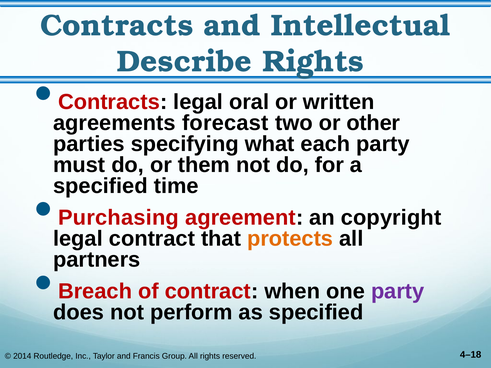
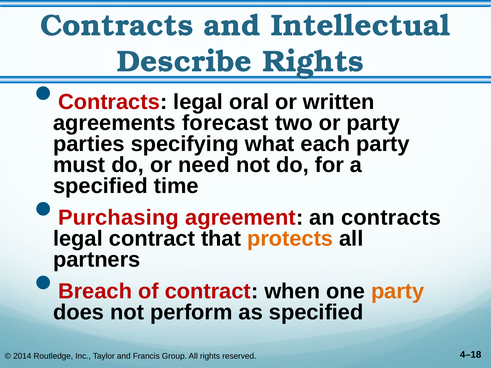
or other: other -> party (373, 123)
them: them -> need (204, 165)
an copyright: copyright -> contracts (391, 218)
party colour: purple -> orange (398, 292)
